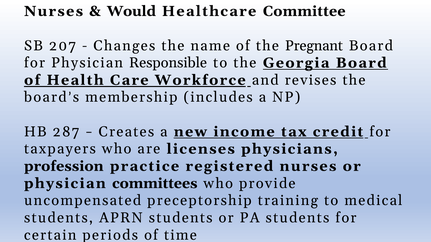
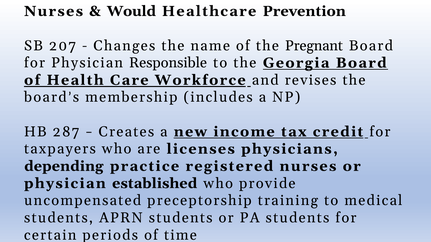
Committee: Committee -> Prevention (304, 11)
profession: profession -> depending (64, 166)
committees: committees -> established (155, 184)
